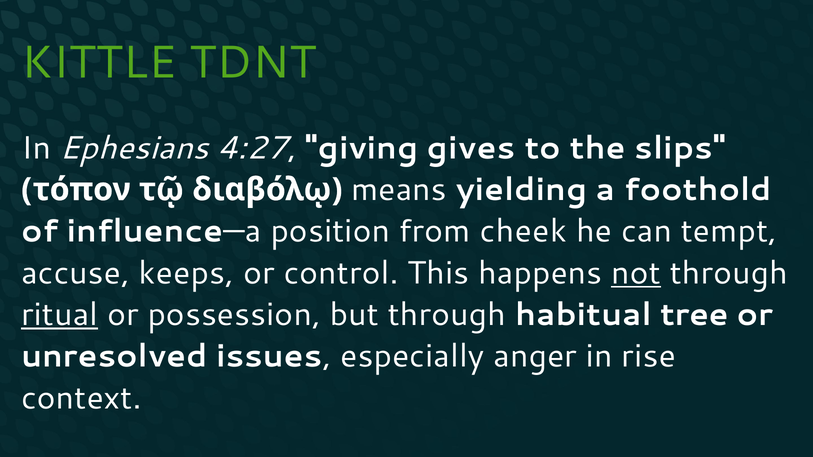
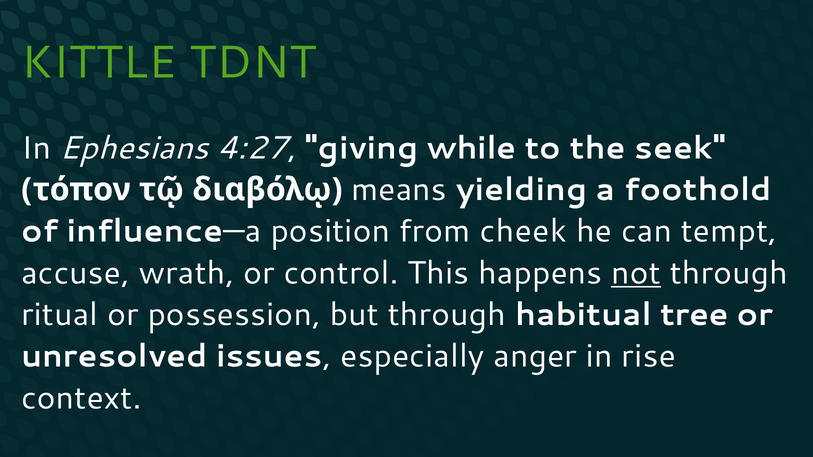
gives: gives -> while (472, 148)
slips: slips -> seek (680, 148)
keeps: keeps -> wrath (187, 273)
ritual underline: present -> none (60, 315)
